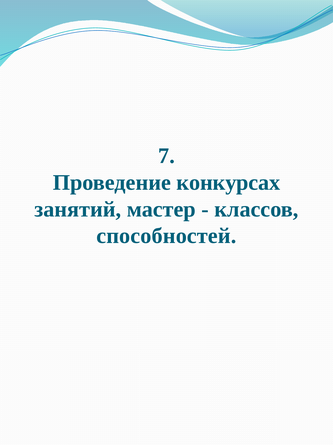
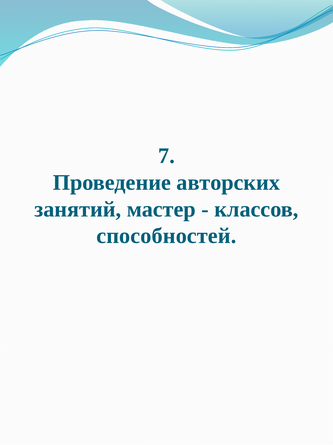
конкурсах: конкурсах -> авторских (228, 182)
